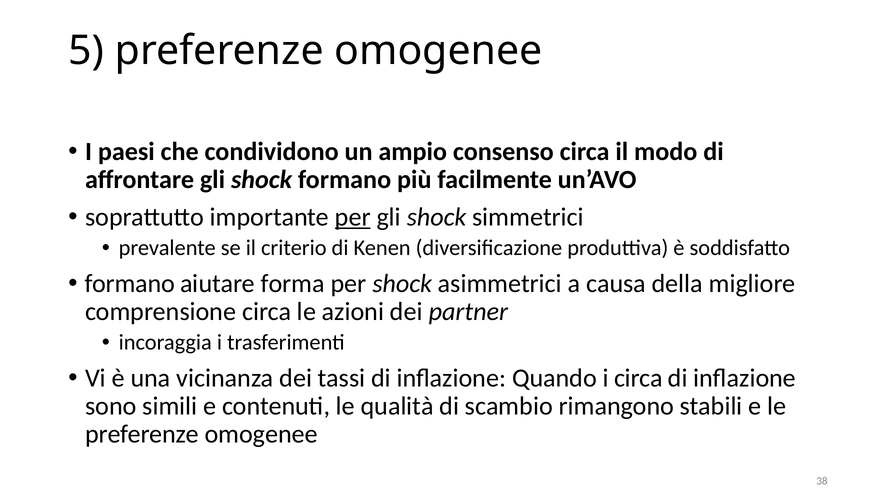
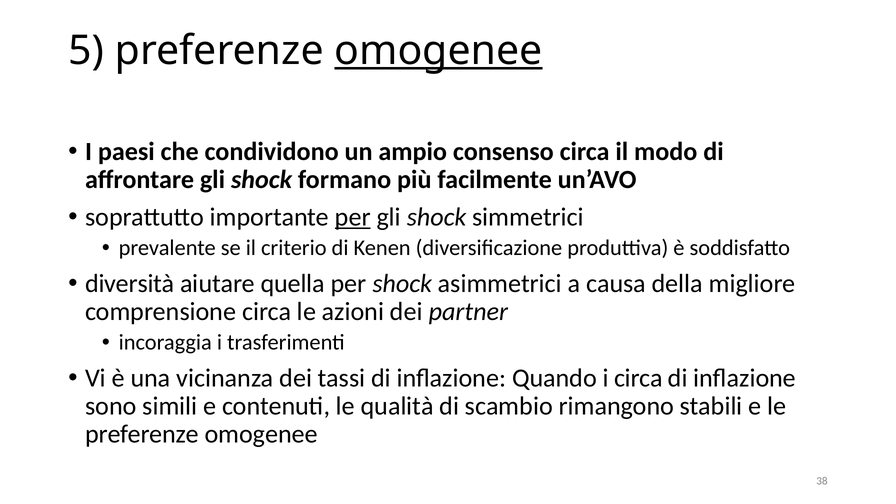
omogenee underline: none -> present (438, 51)
formano: formano -> diversità (130, 283)
forma: forma -> quella (293, 283)
